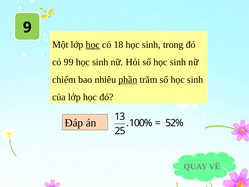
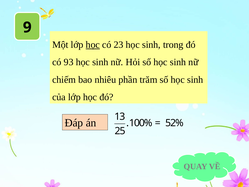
18: 18 -> 23 (119, 45)
99: 99 -> 93 (69, 62)
phần underline: present -> none (128, 80)
